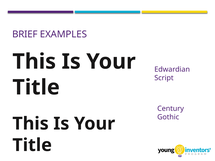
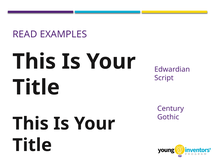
BRIEF: BRIEF -> READ (25, 34)
